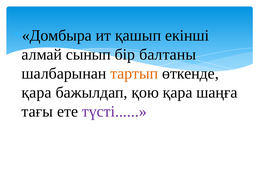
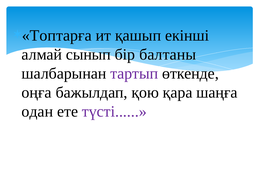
Домбыра: Домбыра -> Топтарға (57, 36)
тартып colour: orange -> purple (134, 74)
қара: қара -> оңға (37, 93)
тағы: тағы -> одан (37, 112)
